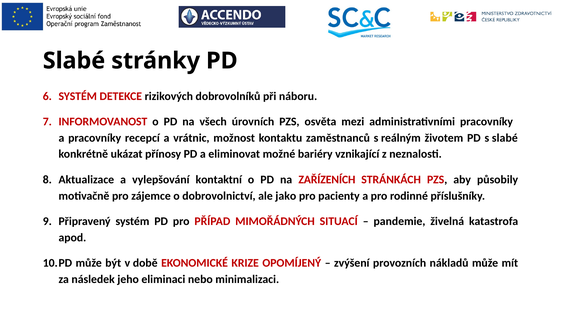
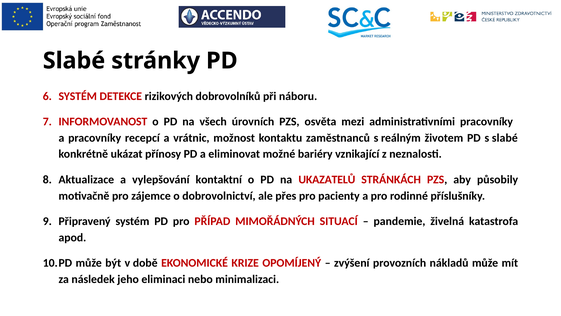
ZAŘÍZENÍCH: ZAŘÍZENÍCH -> UKAZATELŮ (327, 179)
jako: jako -> přes (286, 196)
